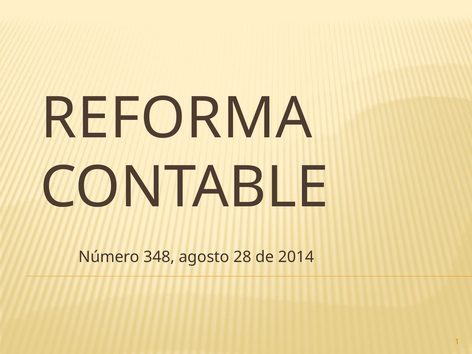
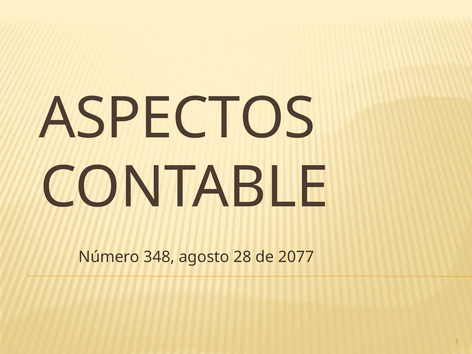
REFORMA: REFORMA -> ASPECTOS (177, 118)
2014: 2014 -> 2077 (296, 257)
